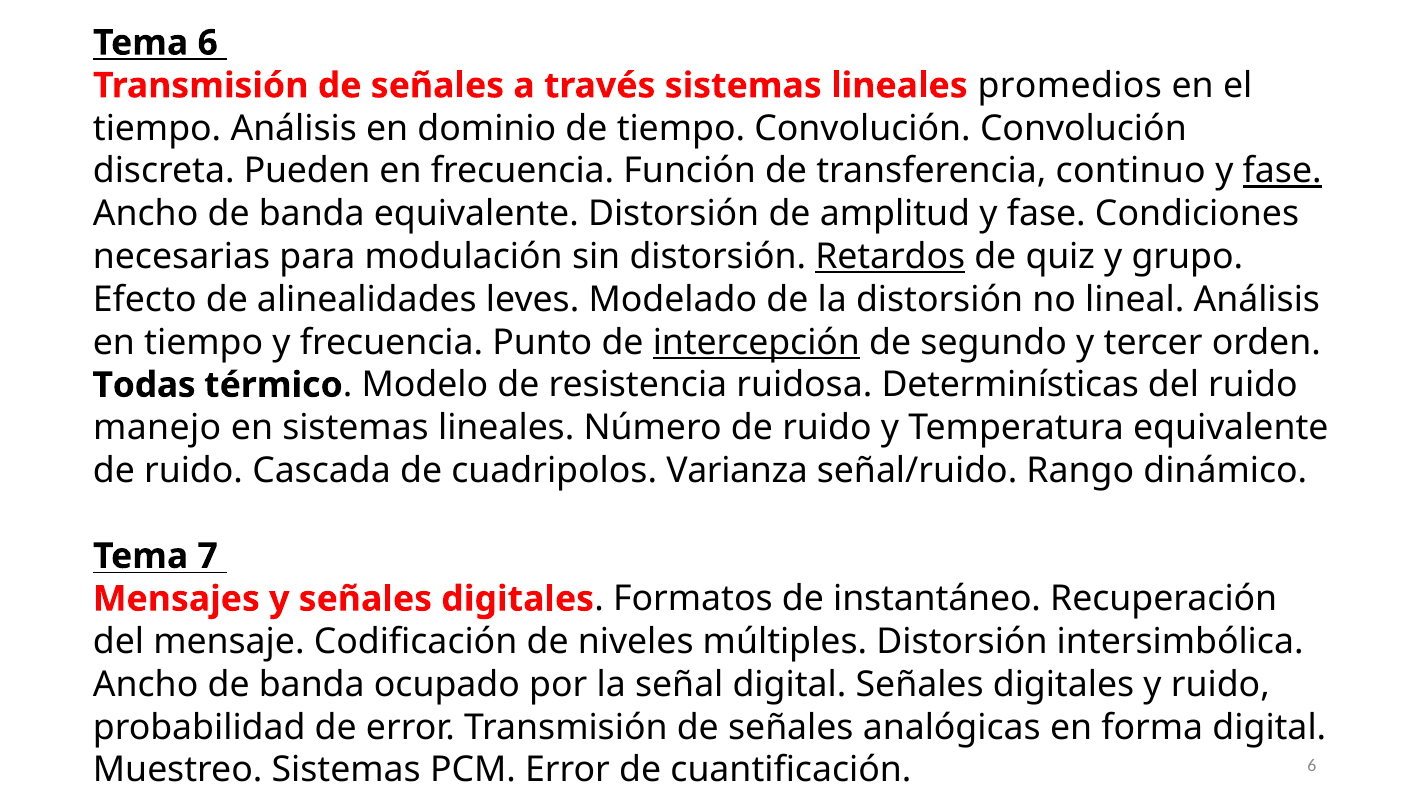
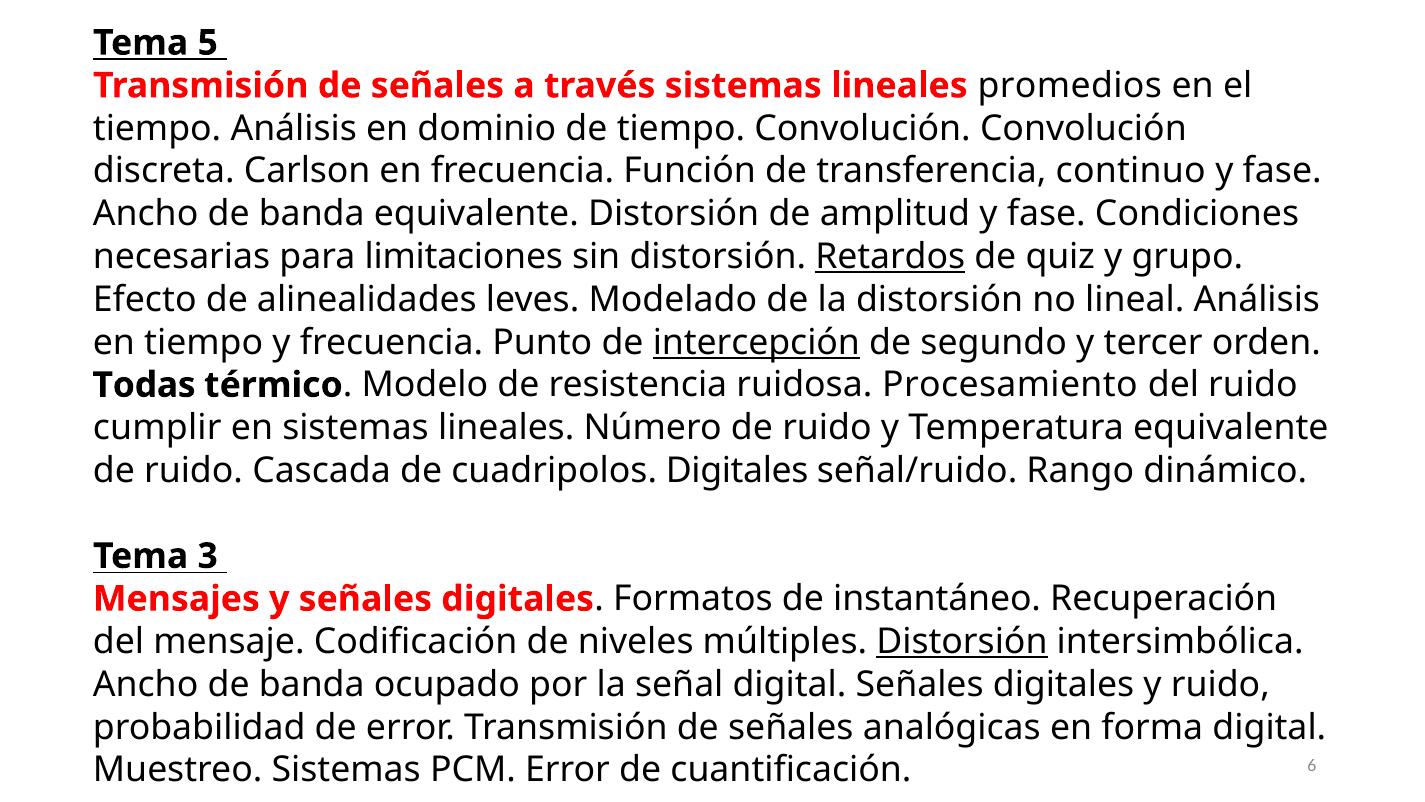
Tema 6: 6 -> 5 (208, 43)
Pueden: Pueden -> Carlson (307, 171)
fase underline: present -> none (1282, 171)
modulación: modulación -> limitaciones (464, 257)
Determinísticas: Determinísticas -> Procesamiento (1010, 385)
manejo: manejo -> cumplir (157, 428)
cuadripolos Varianza: Varianza -> Digitales (737, 470)
7: 7 -> 3 (208, 556)
Distorsión underline: none -> present (962, 641)
